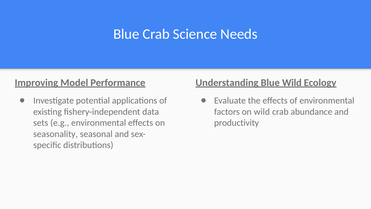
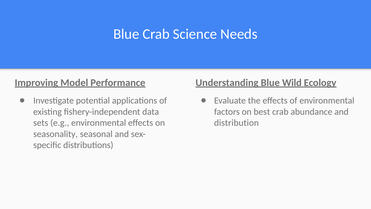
on wild: wild -> best (262, 112)
productivity: productivity -> distribution (236, 123)
